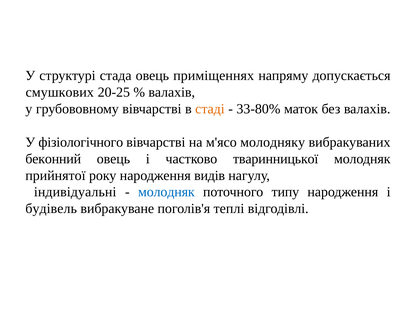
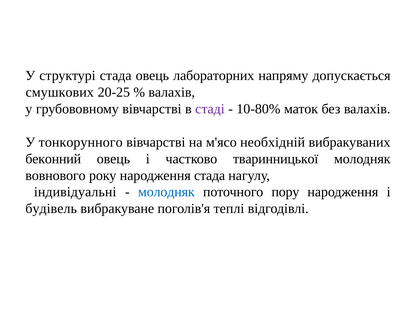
приміщеннях: приміщеннях -> лабораторних (214, 76)
стаді colour: orange -> purple (210, 109)
33-80%: 33-80% -> 10-80% (258, 109)
фізіологічного: фізіологічного -> тонкорунного (81, 142)
молодняку: молодняку -> необхідній (273, 142)
прийнятої: прийнятої -> вовнового (55, 175)
народження видів: видів -> стада (210, 175)
типу: типу -> пору (285, 192)
